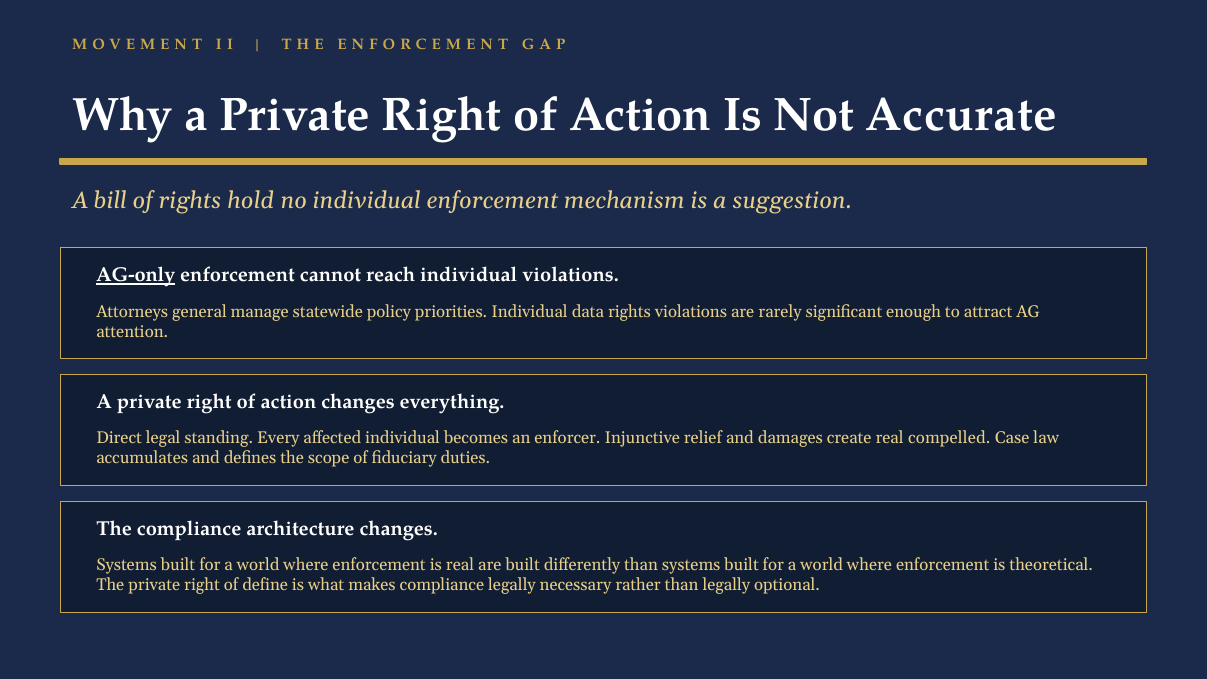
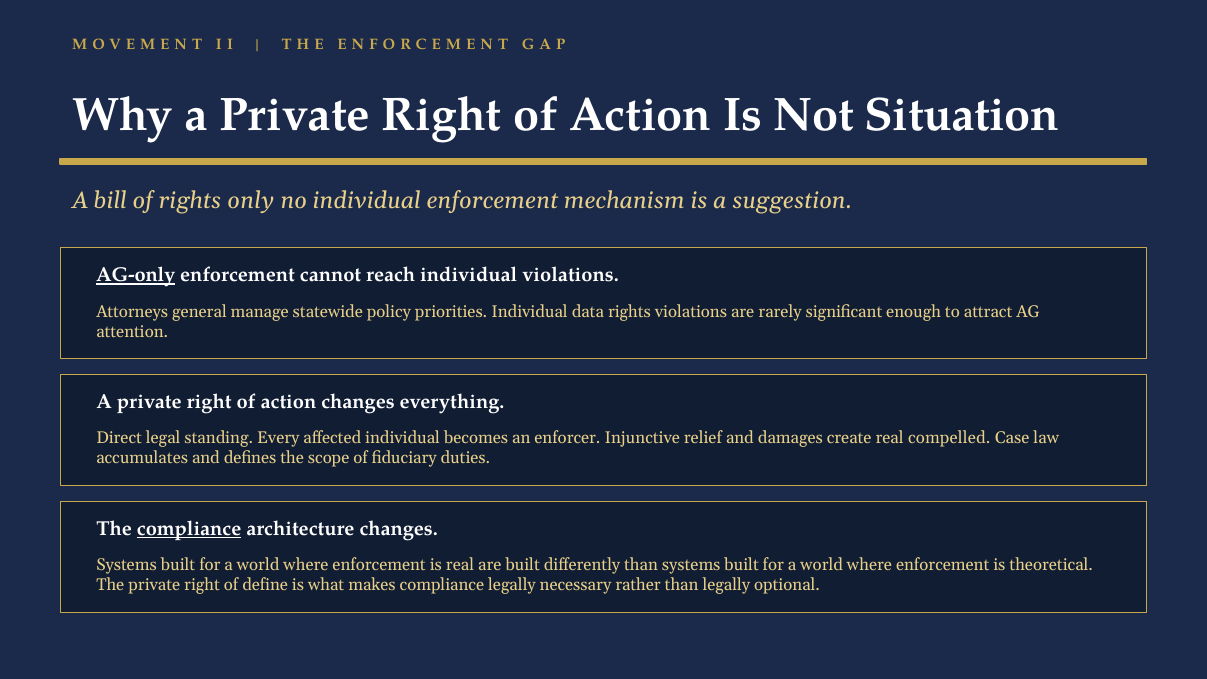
Accurate: Accurate -> Situation (962, 115)
hold: hold -> only (251, 201)
compliance underline: none -> present (189, 529)
